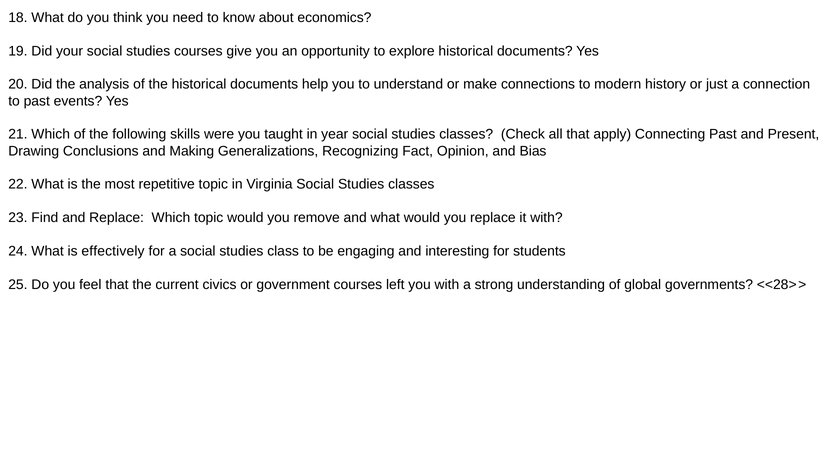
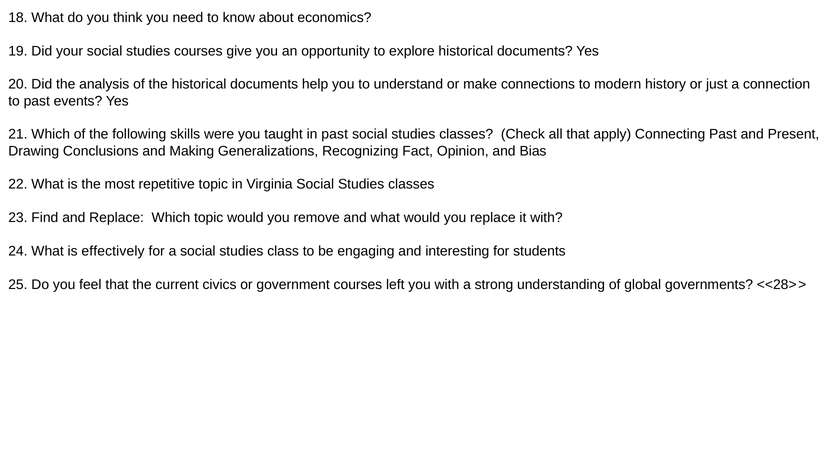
in year: year -> past (335, 134)
